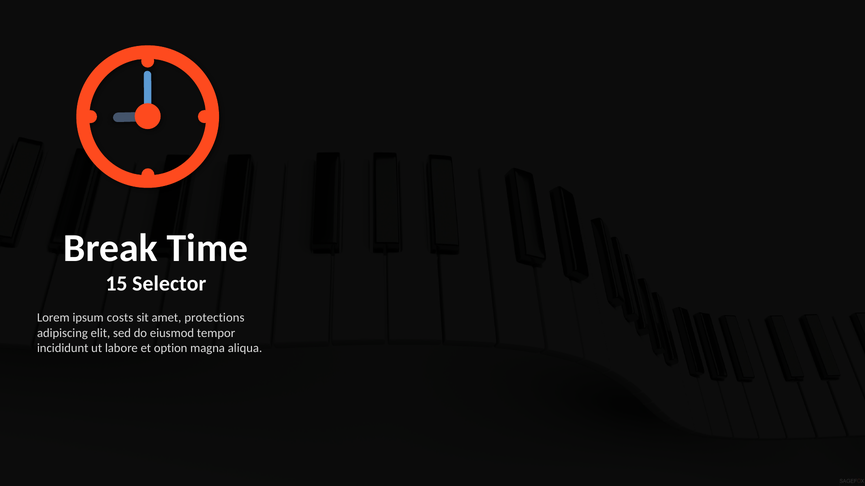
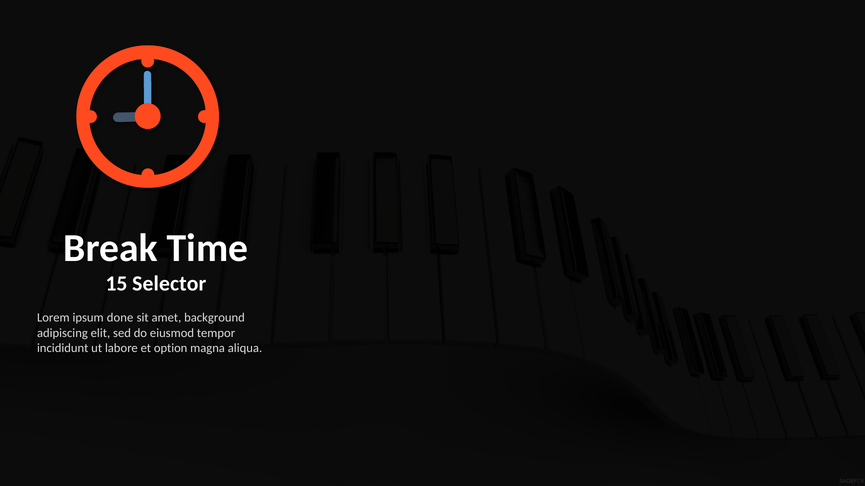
costs: costs -> done (120, 318)
protections: protections -> background (215, 318)
